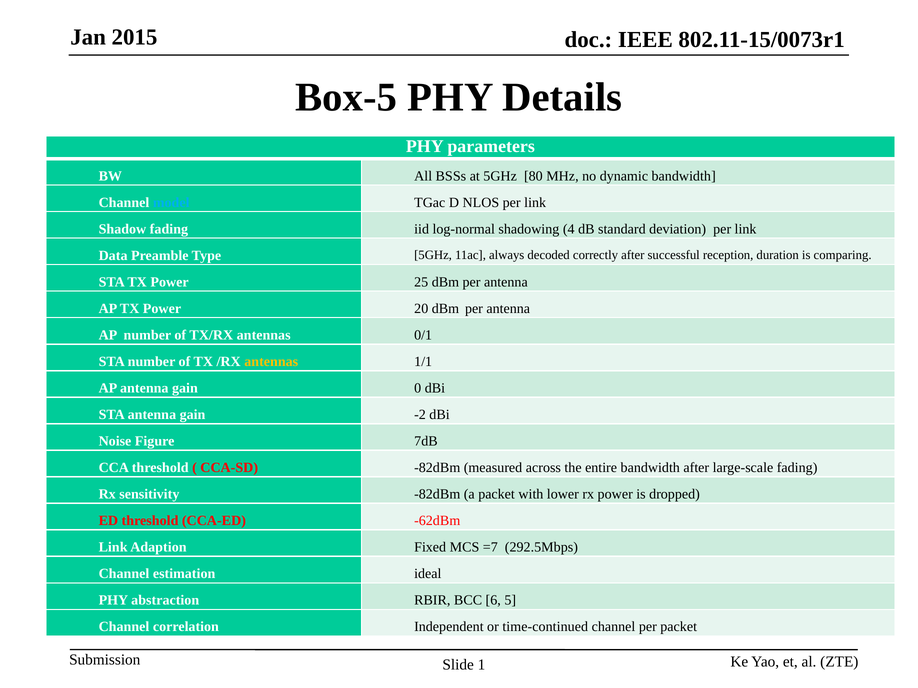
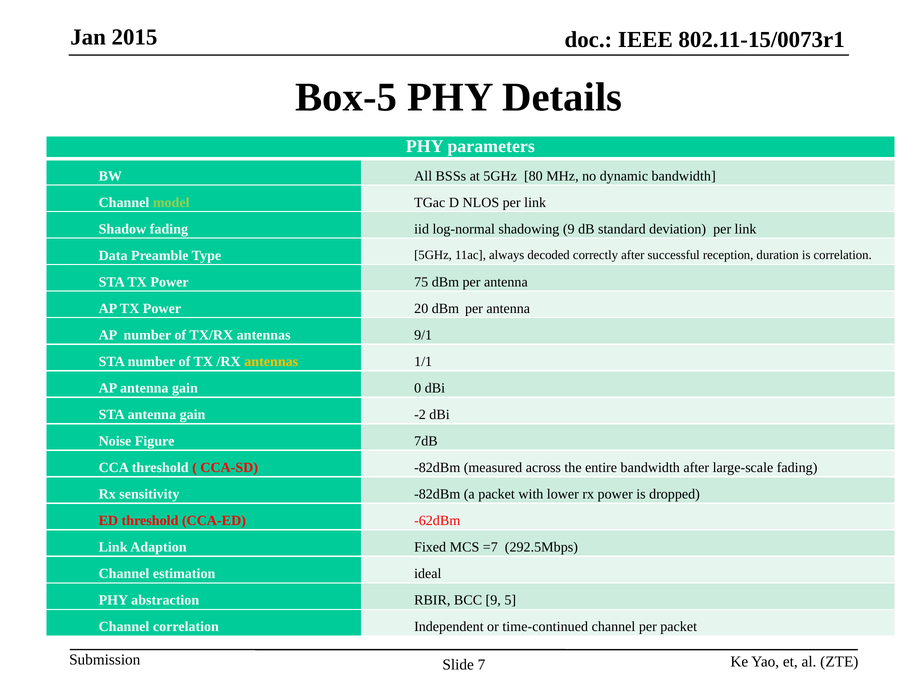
model colour: light blue -> light green (171, 203)
shadowing 4: 4 -> 9 (569, 229)
is comparing: comparing -> correlation (843, 255)
25: 25 -> 75 (421, 282)
0/1: 0/1 -> 9/1 (423, 335)
BCC 6: 6 -> 9 (493, 600)
1: 1 -> 7 (482, 665)
